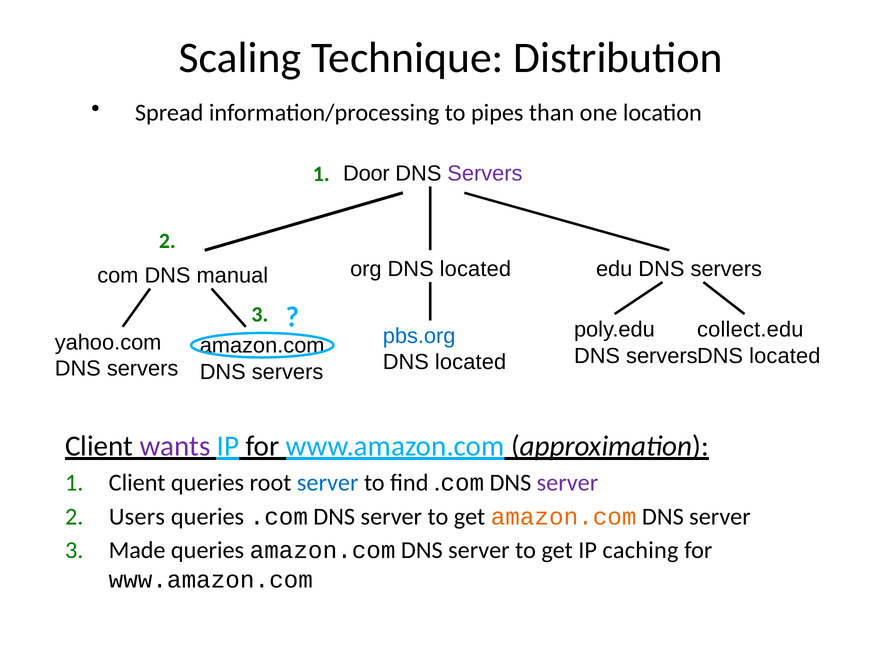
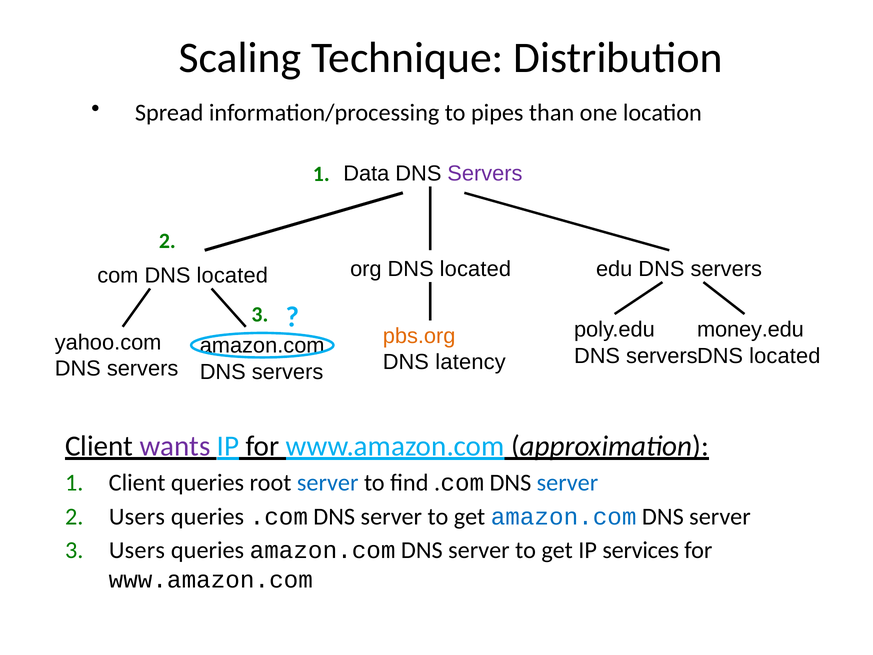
Door: Door -> Data (366, 173)
com DNS manual: manual -> located (232, 275)
collect.edu: collect.edu -> money.edu (750, 330)
pbs.org colour: blue -> orange (419, 336)
located: located -> latency (471, 362)
server colour: purple -> blue (567, 482)
amazon.com colour: orange -> blue (564, 516)
3 Made: Made -> Users (137, 550)
caching: caching -> services (641, 550)
